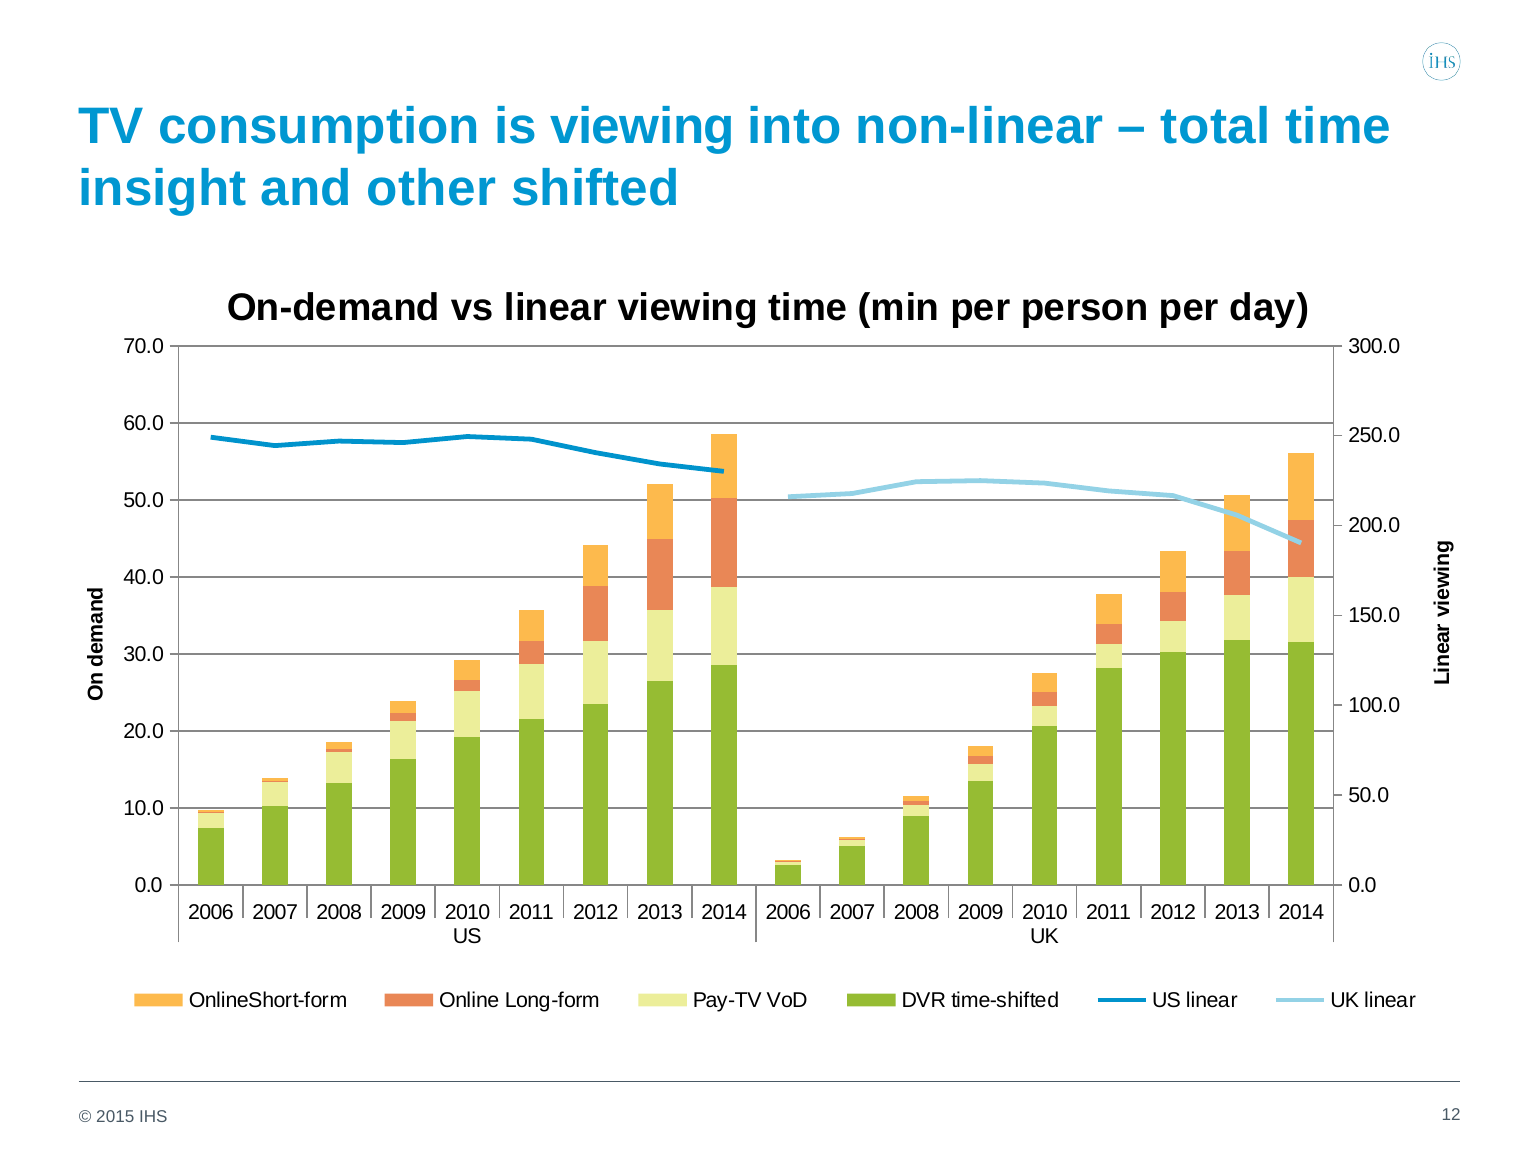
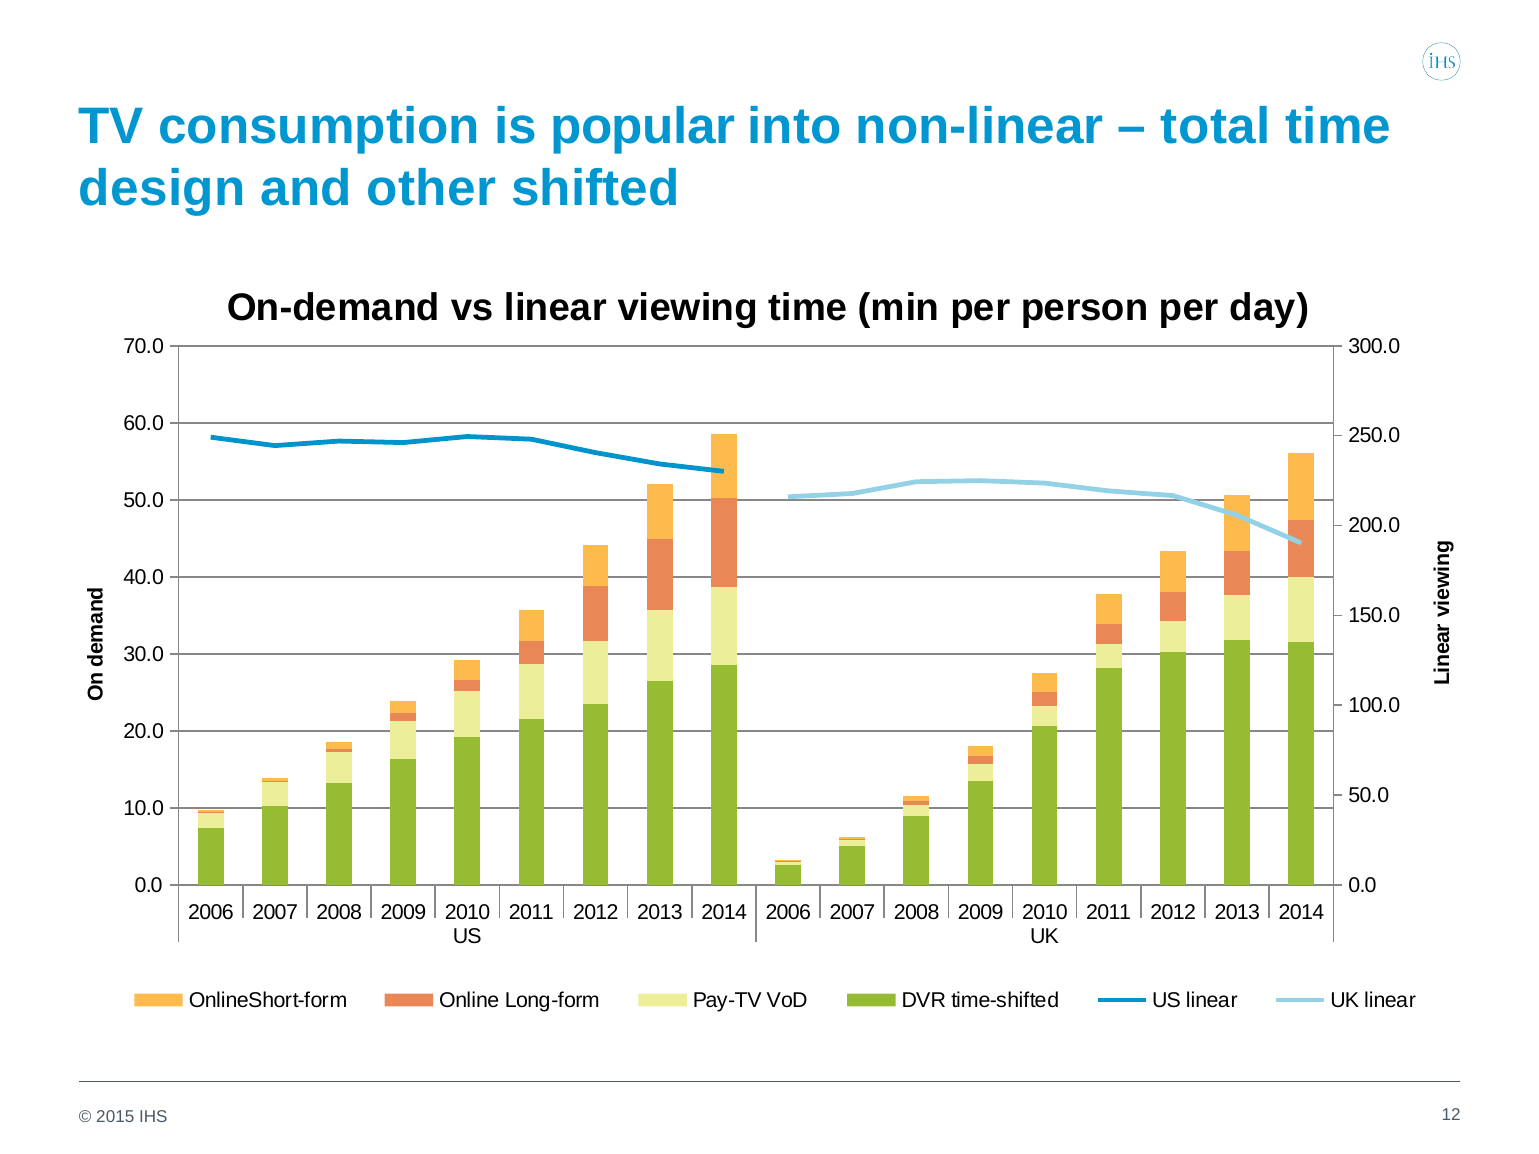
is viewing: viewing -> popular (643, 127)
insight: insight -> design (162, 188)
